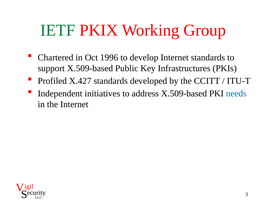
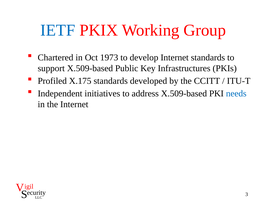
IETF colour: green -> blue (58, 30)
1996: 1996 -> 1973 (109, 58)
X.427: X.427 -> X.175 (80, 81)
